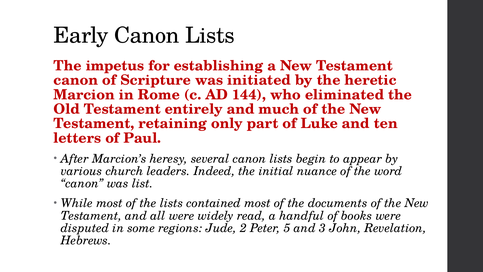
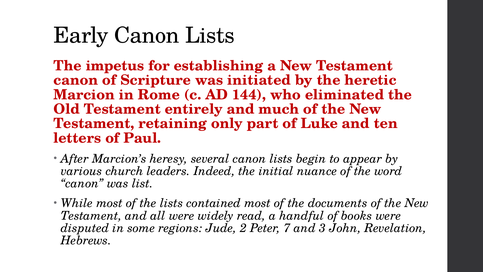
5: 5 -> 7 (287, 228)
